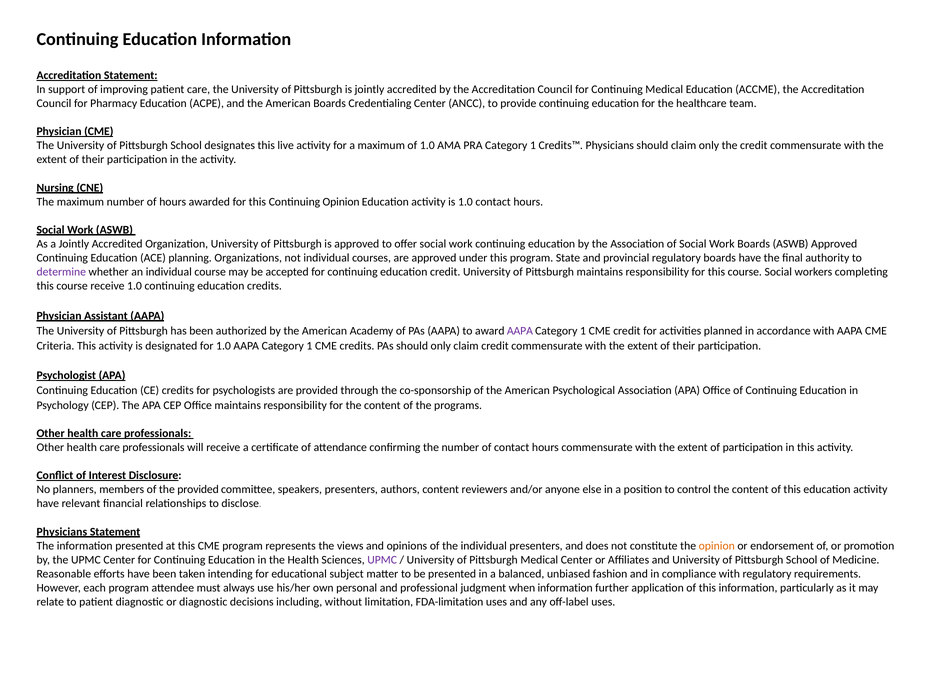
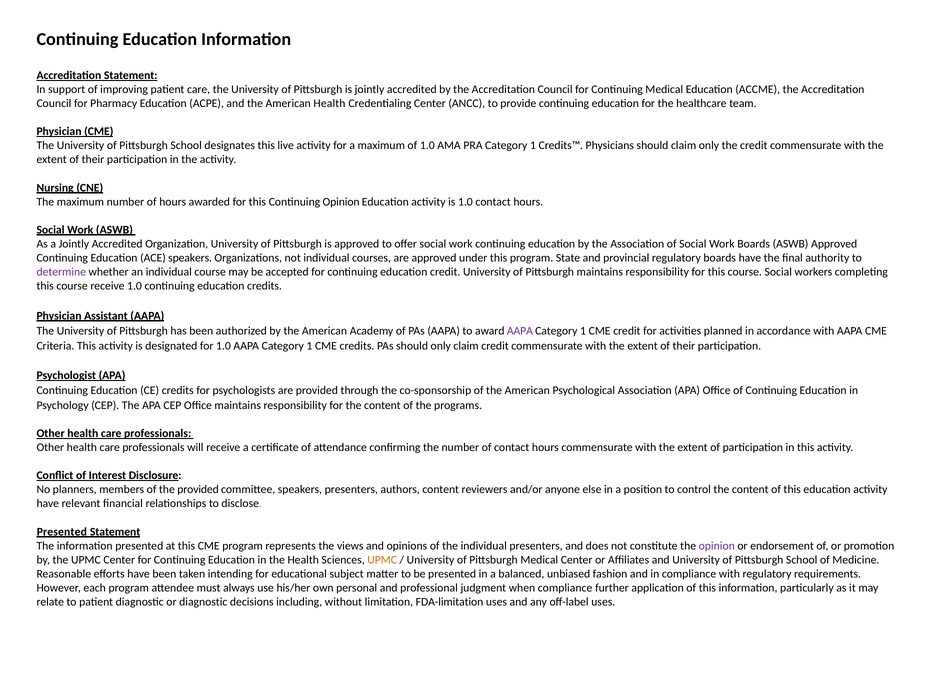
American Boards: Boards -> Health (329, 104)
ACE planning: planning -> speakers (190, 258)
Physicians: Physicians -> Presented (62, 532)
opinion colour: orange -> purple (717, 546)
UPMC colour: purple -> orange (382, 560)
when information: information -> compliance (565, 588)
